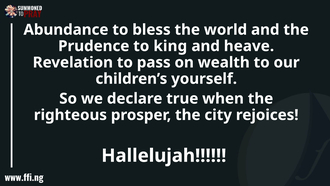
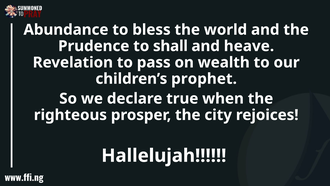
king: king -> shall (170, 46)
yourself: yourself -> prophet (204, 79)
